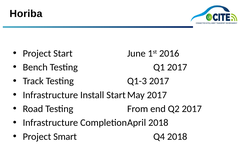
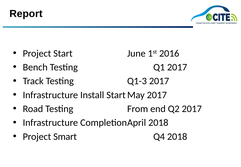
Horiba: Horiba -> Report (26, 14)
